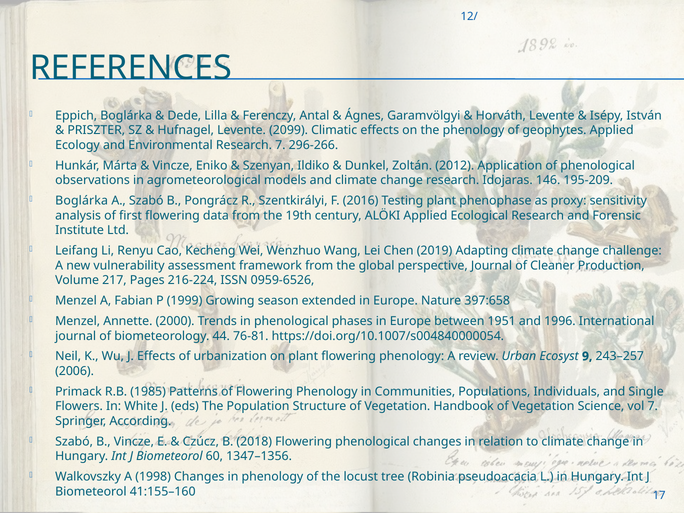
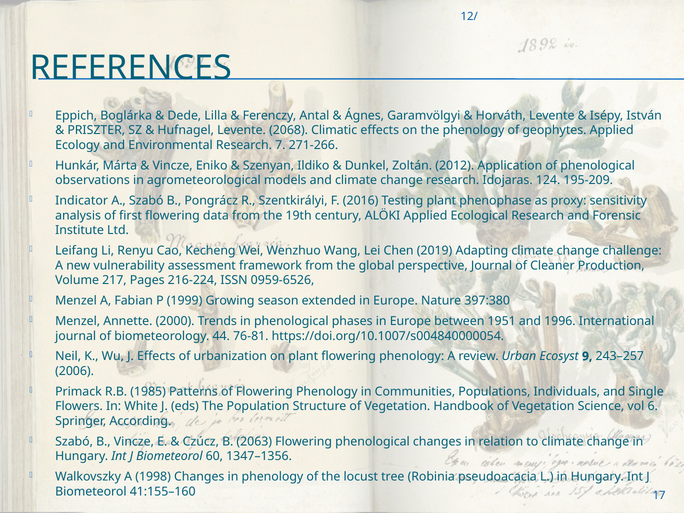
2099: 2099 -> 2068 (289, 130)
296-266: 296-266 -> 271-266 (313, 145)
146: 146 -> 124 (548, 180)
Boglárka: Boglárka -> Indicator (82, 201)
397:658: 397:658 -> 397:380 (487, 301)
vol 7: 7 -> 6 (653, 406)
2018: 2018 -> 2063 (254, 442)
